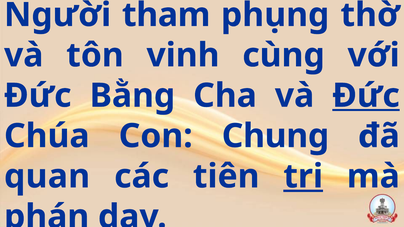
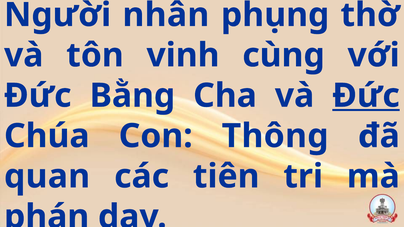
tham: tham -> nhân (166, 15)
Chung: Chung -> Thông (275, 136)
tri underline: present -> none (303, 177)
